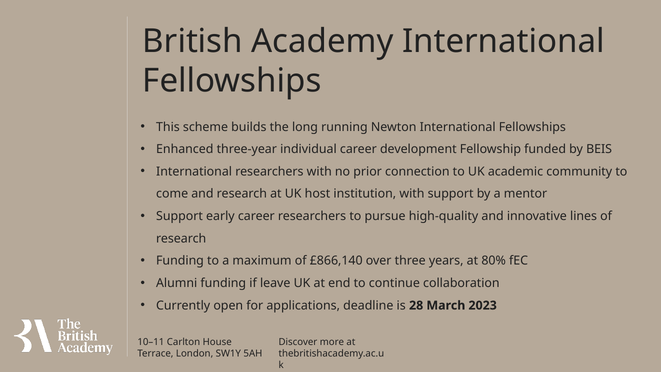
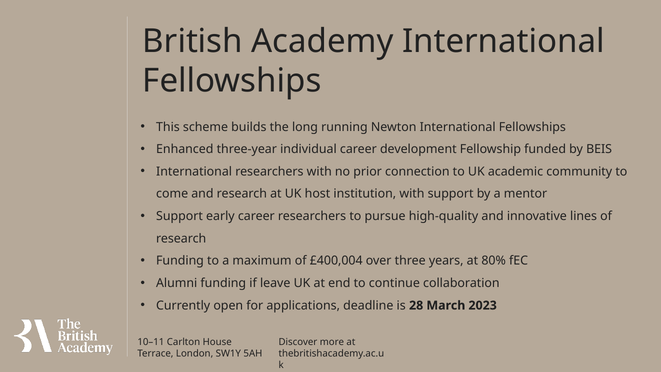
£866,140: £866,140 -> £400,004 (336, 261)
